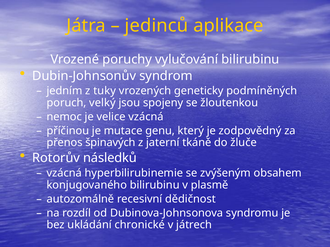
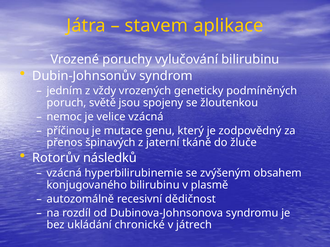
jedinců: jedinců -> stavem (156, 26)
tuky: tuky -> vždy (105, 91)
velký: velký -> světě (103, 103)
